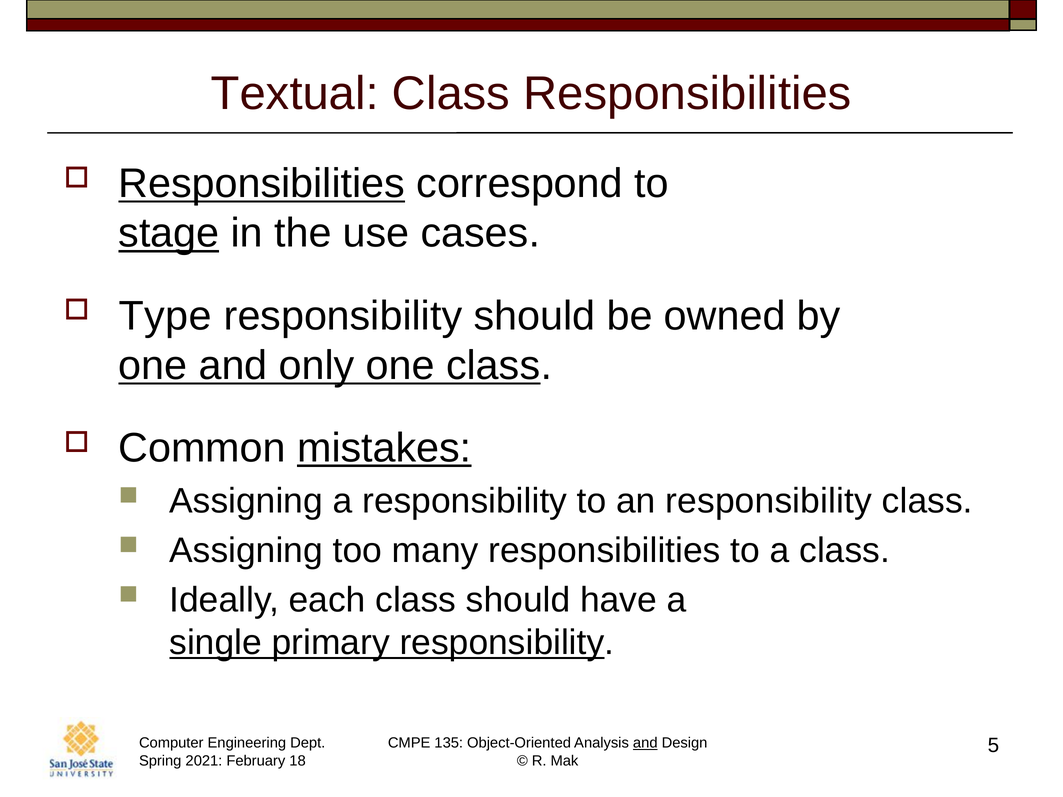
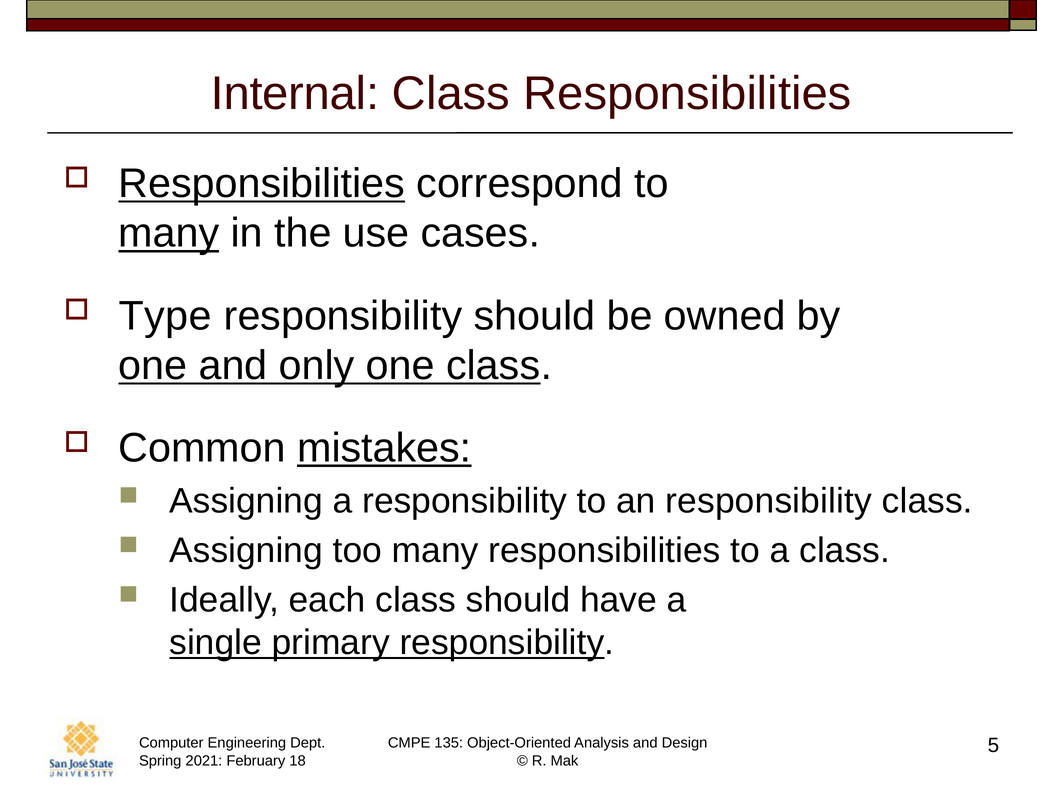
Textual: Textual -> Internal (295, 94)
stage: stage -> many (169, 233)
and underline: present -> none (645, 743)
